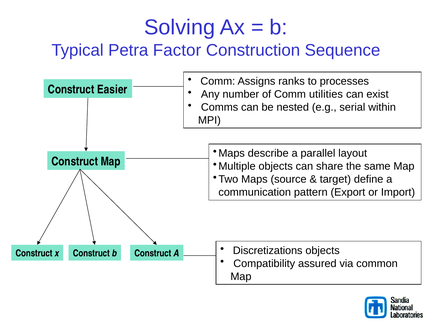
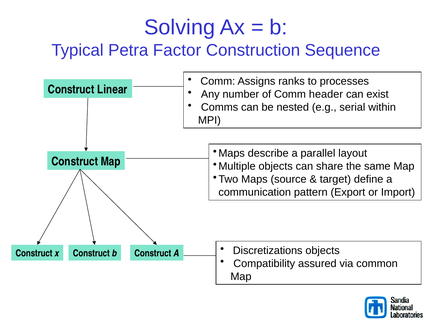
Easier: Easier -> Linear (112, 89)
utilities: utilities -> header (326, 94)
